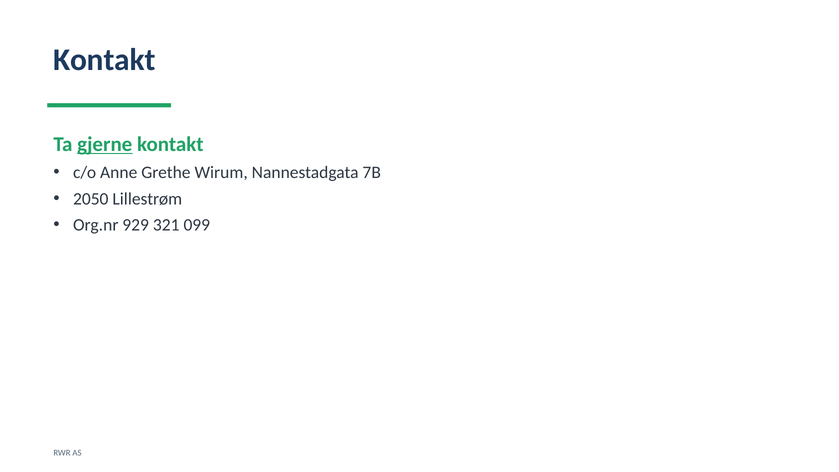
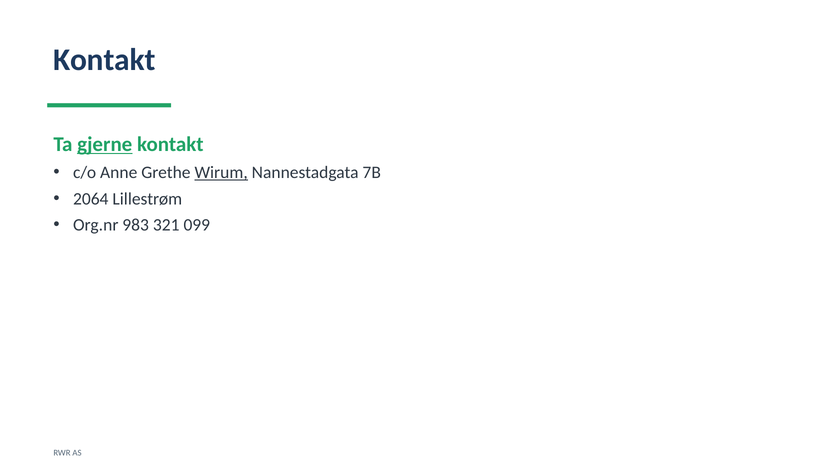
Wirum underline: none -> present (221, 173)
2050: 2050 -> 2064 (91, 199)
929: 929 -> 983 (136, 225)
